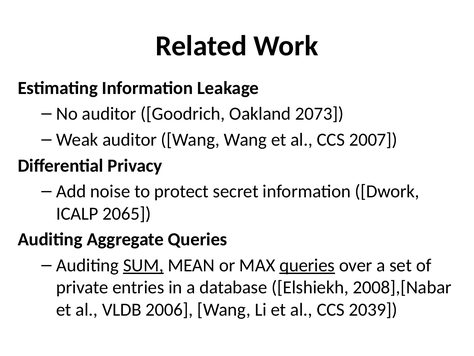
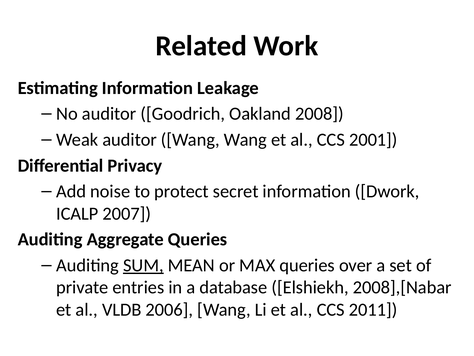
2073: 2073 -> 2008 (319, 114)
2007: 2007 -> 2001 (373, 140)
2065: 2065 -> 2007 (127, 213)
queries underline: present -> none (307, 265)
2039: 2039 -> 2011 (373, 309)
